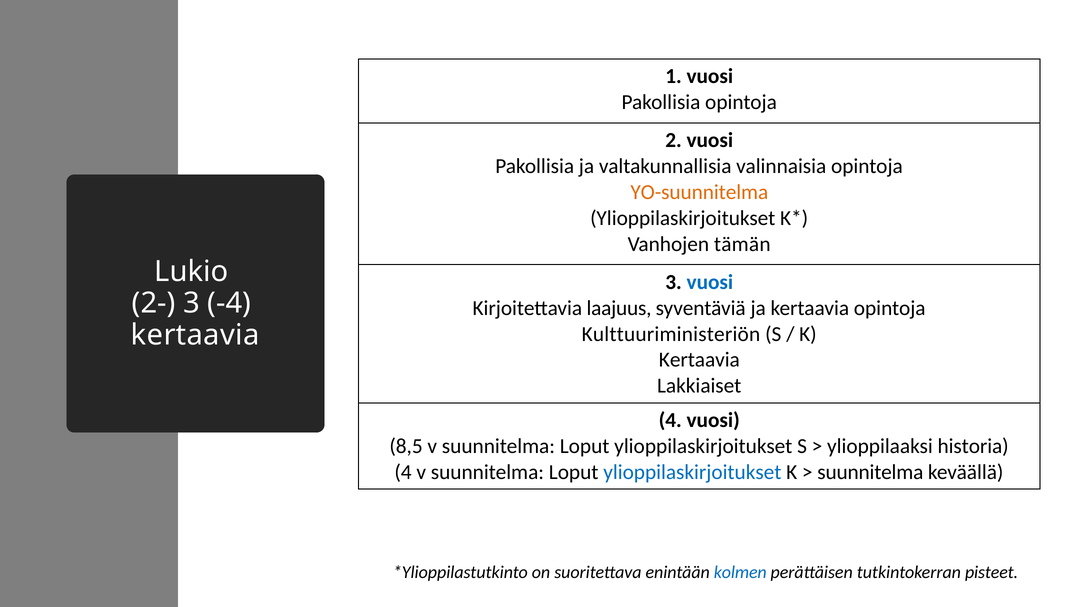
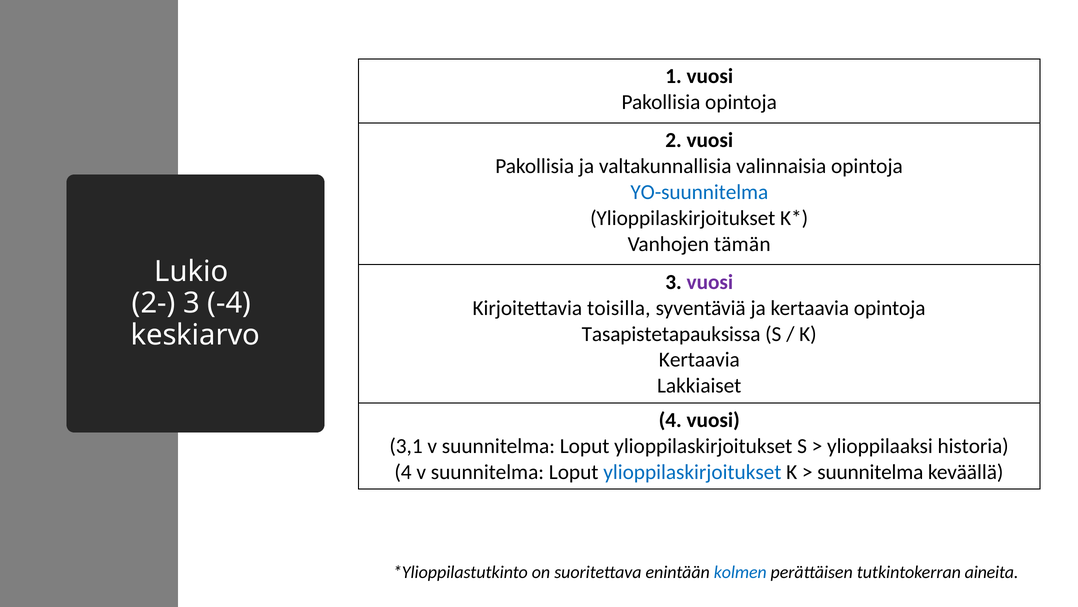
YO-suunnitelma colour: orange -> blue (699, 192)
vuosi colour: blue -> purple (710, 282)
laajuus: laajuus -> toisilla (619, 308)
Kulttuuriministeriön: Kulttuuriministeriön -> Tasapistetapauksissa (671, 334)
kertaavia: kertaavia -> keskiarvo (195, 335)
8,5: 8,5 -> 3,1 (406, 446)
pisteet: pisteet -> aineita (992, 572)
